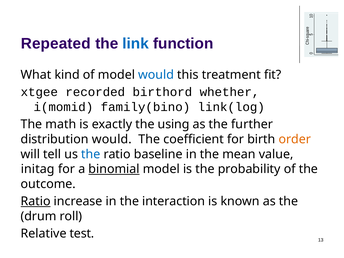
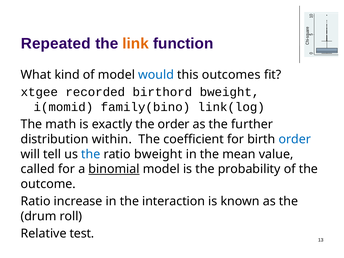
link colour: blue -> orange (136, 43)
treatment: treatment -> outcomes (231, 75)
birthord whether: whether -> bweight (230, 92)
the using: using -> order (174, 124)
distribution would: would -> within (112, 139)
order colour: orange -> blue (295, 139)
ratio baseline: baseline -> bweight (158, 154)
initag: initag -> called (38, 169)
Ratio underline: present -> none (36, 201)
